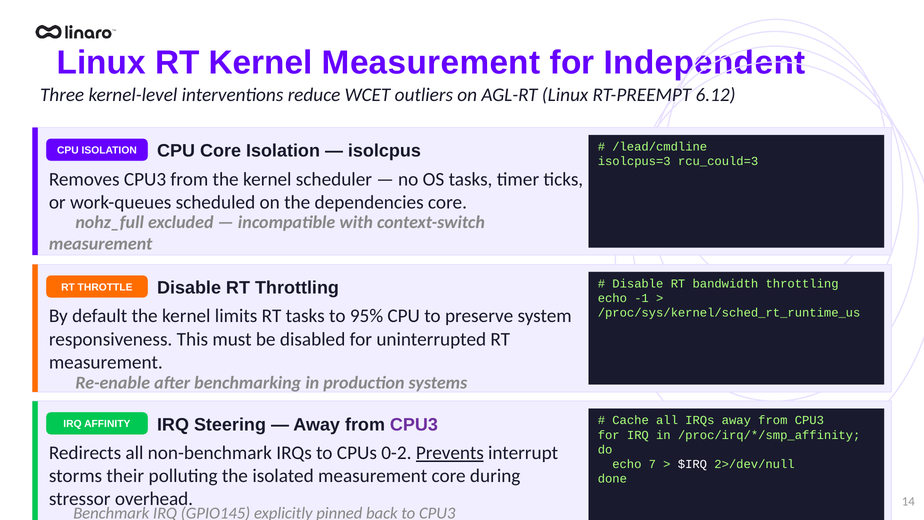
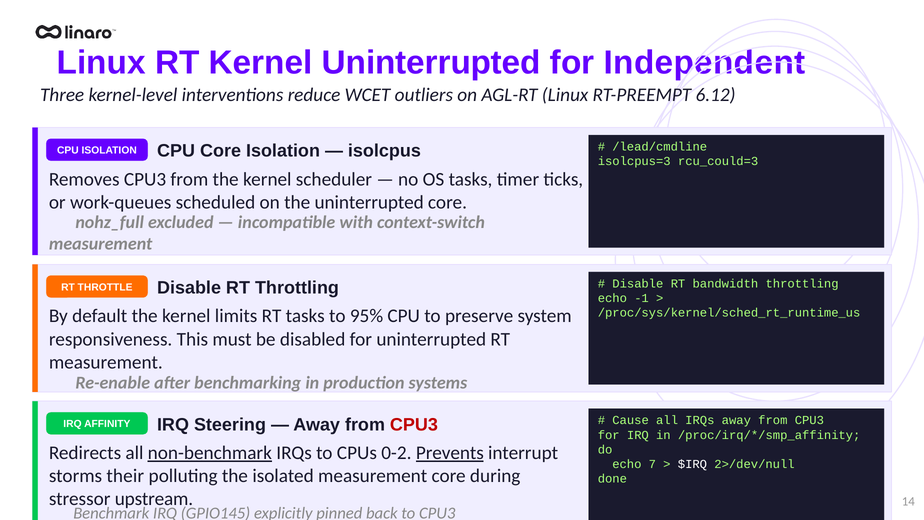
Kernel Measurement: Measurement -> Uninterrupted (431, 63)
the dependencies: dependencies -> uninterrupted (369, 202)
Cache: Cache -> Cause (631, 420)
CPU3 colour: purple -> red (414, 424)
non-benchmark underline: none -> present (210, 453)
overhead: overhead -> upstream (154, 499)
